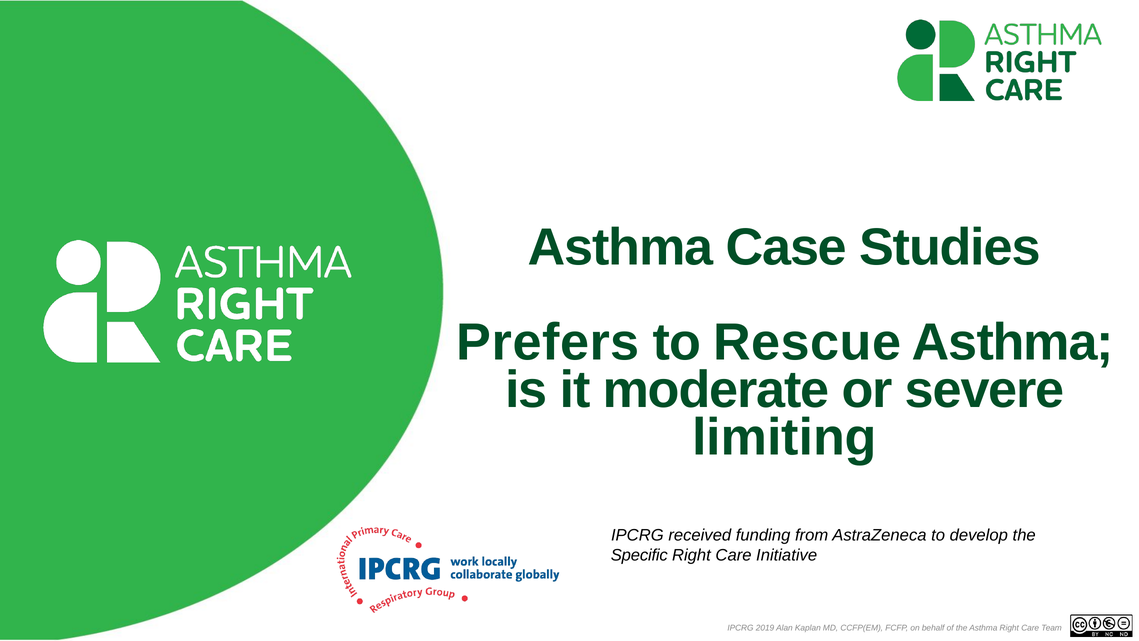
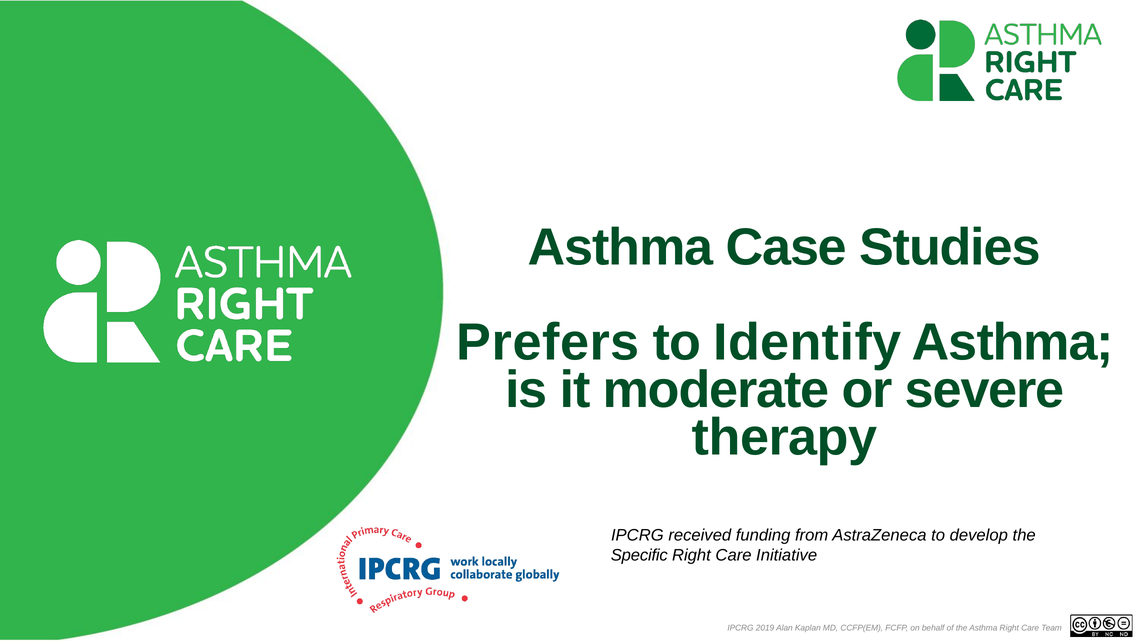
Rescue: Rescue -> Identify (807, 343)
limiting: limiting -> therapy (785, 437)
